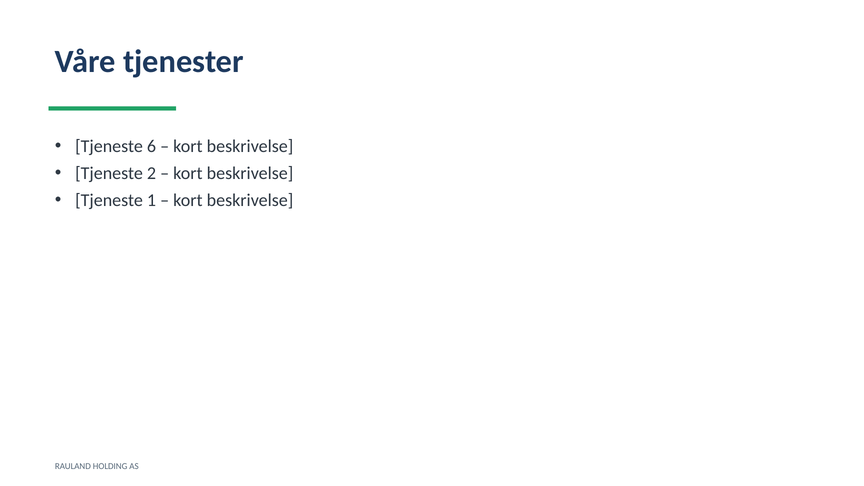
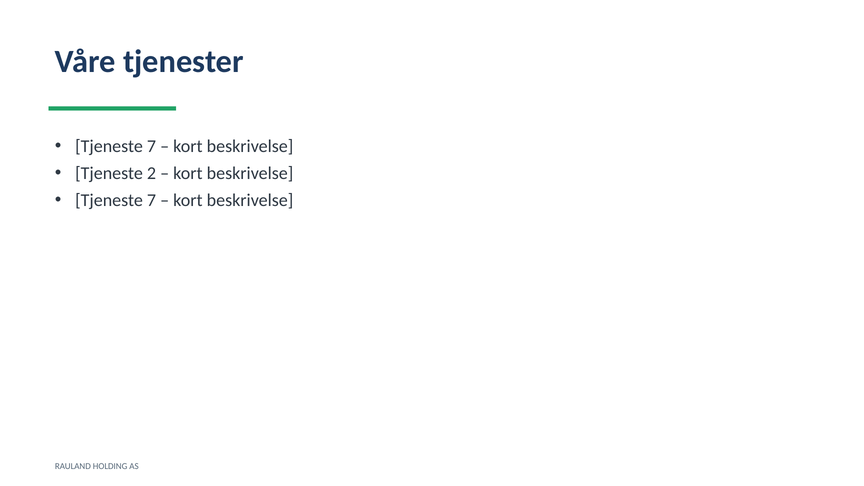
6: 6 -> 7 (151, 146)
1: 1 -> 7 (151, 200)
